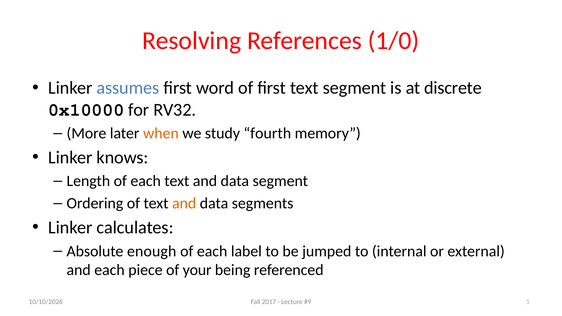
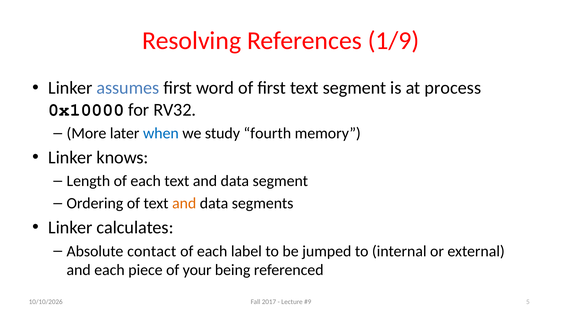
1/0: 1/0 -> 1/9 (394, 41)
discrete: discrete -> process (453, 88)
when colour: orange -> blue (161, 133)
enough: enough -> contact (152, 251)
